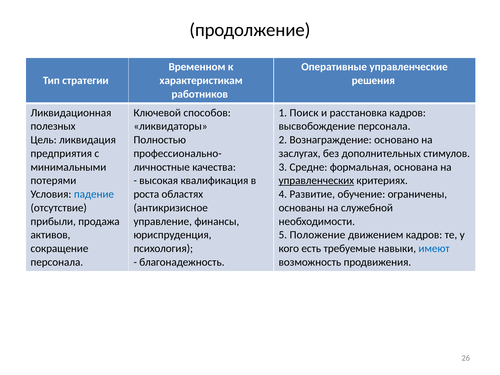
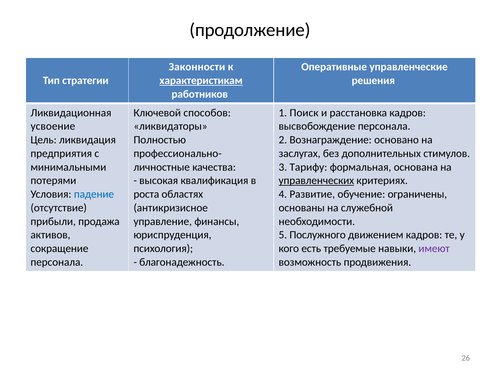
Временном: Временном -> Законности (197, 67)
характеристикам underline: none -> present (201, 81)
полезных: полезных -> усвоение (53, 126)
Средне: Средне -> Тарифу (308, 167)
Положение: Положение -> Послужного (318, 235)
имеют colour: blue -> purple (434, 249)
